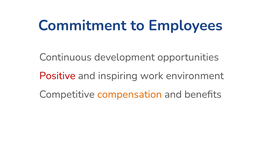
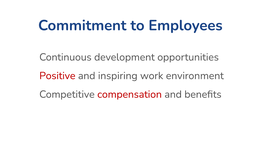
compensation colour: orange -> red (130, 94)
